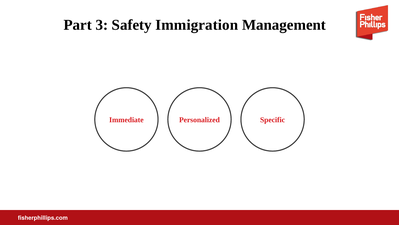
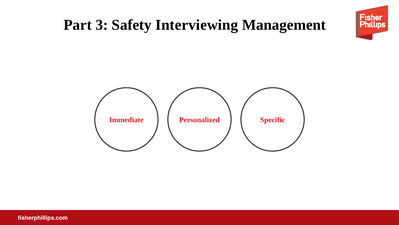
Immigration: Immigration -> Interviewing (197, 25)
